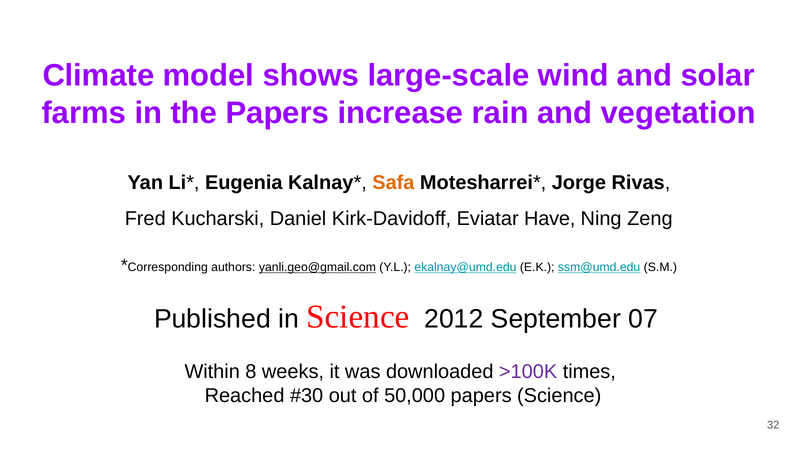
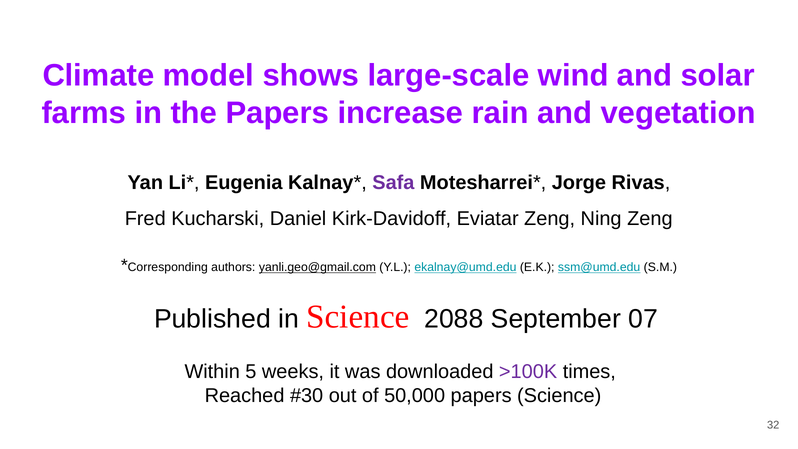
Safa colour: orange -> purple (393, 183)
Eviatar Have: Have -> Zeng (550, 219)
2012: 2012 -> 2088 (454, 319)
8: 8 -> 5 (251, 372)
